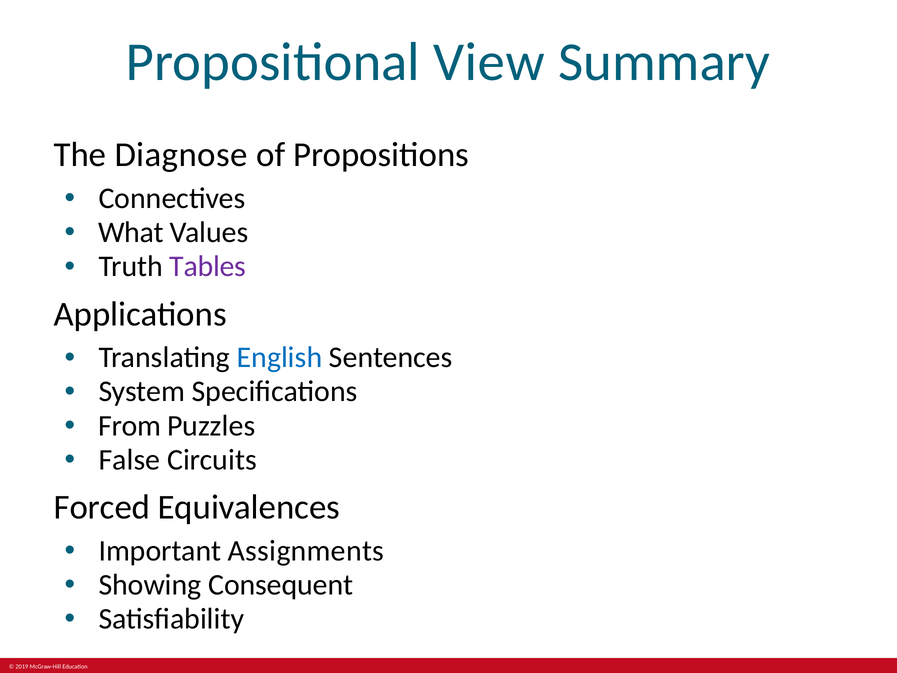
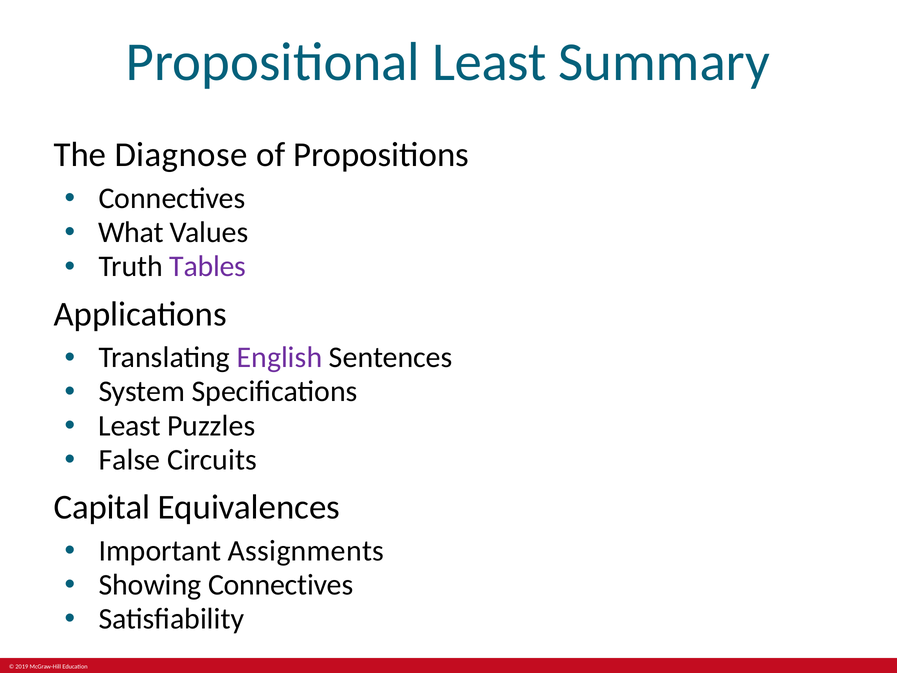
Propositional View: View -> Least (489, 62)
English colour: blue -> purple (279, 357)
From: From -> Least (130, 425)
Forced: Forced -> Capital (102, 507)
Showing Consequent: Consequent -> Connectives (281, 585)
